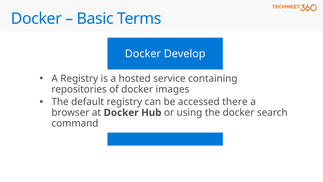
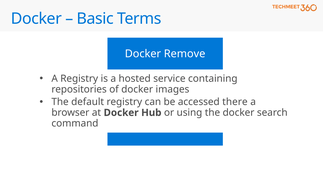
Develop: Develop -> Remove (185, 54)
